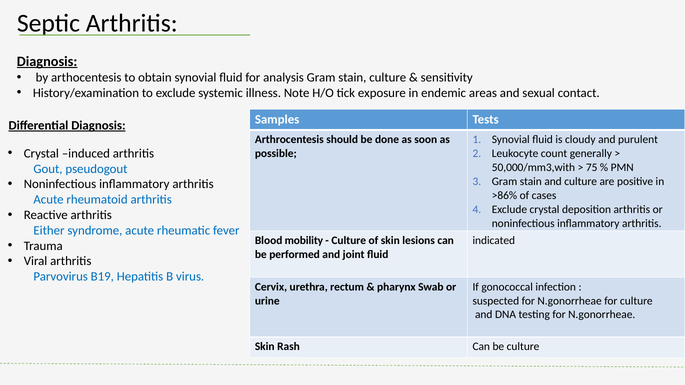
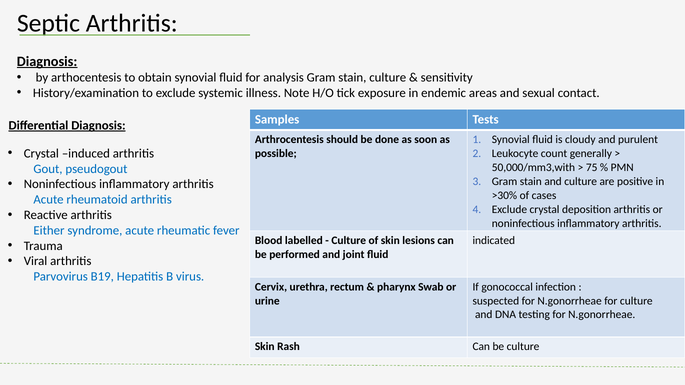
>86%: >86% -> >30% (504, 196)
mobility: mobility -> labelled (304, 241)
